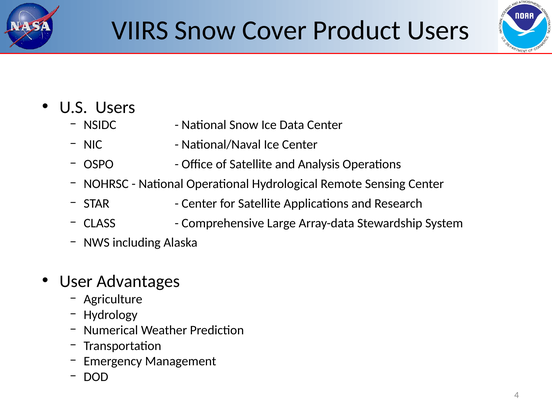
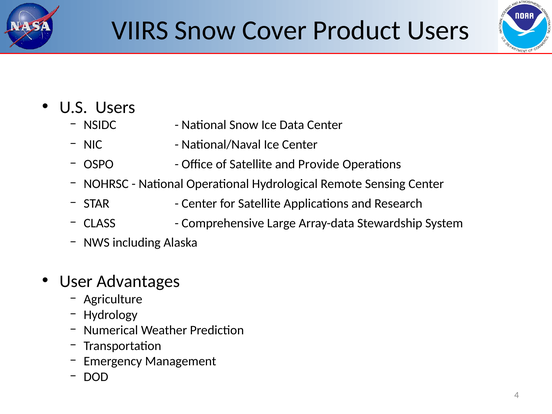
Analysis: Analysis -> Provide (319, 164)
